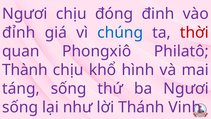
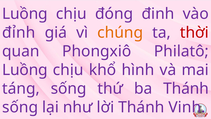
Ngươi: Ngươi -> Luồng (25, 14)
chúng colour: blue -> orange (120, 32)
Thành: Thành -> Luồng (25, 70)
ba Ngươi: Ngươi -> Thánh (186, 88)
